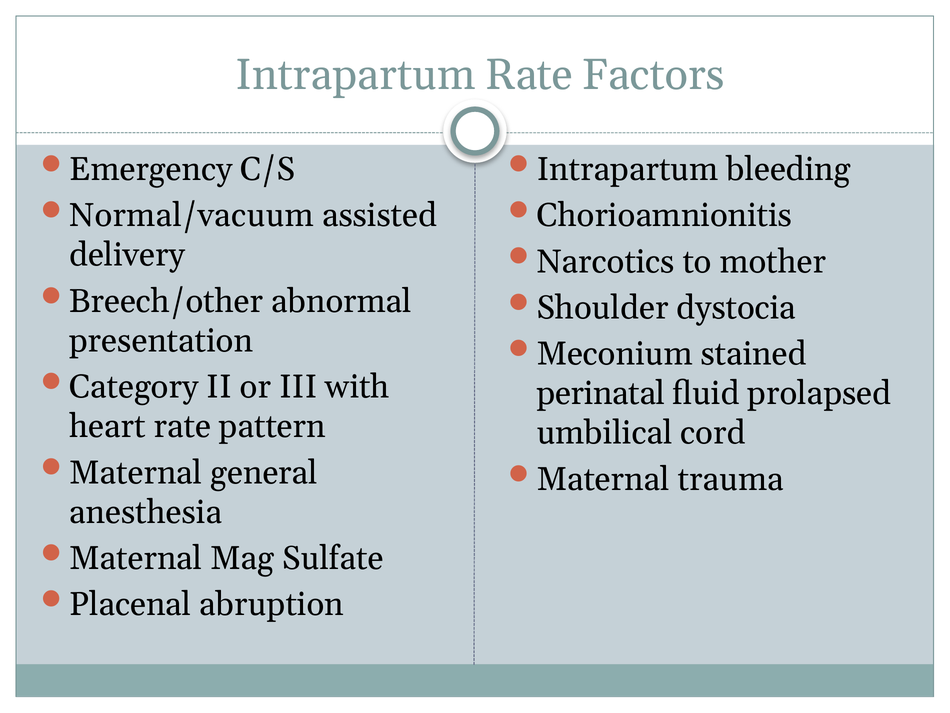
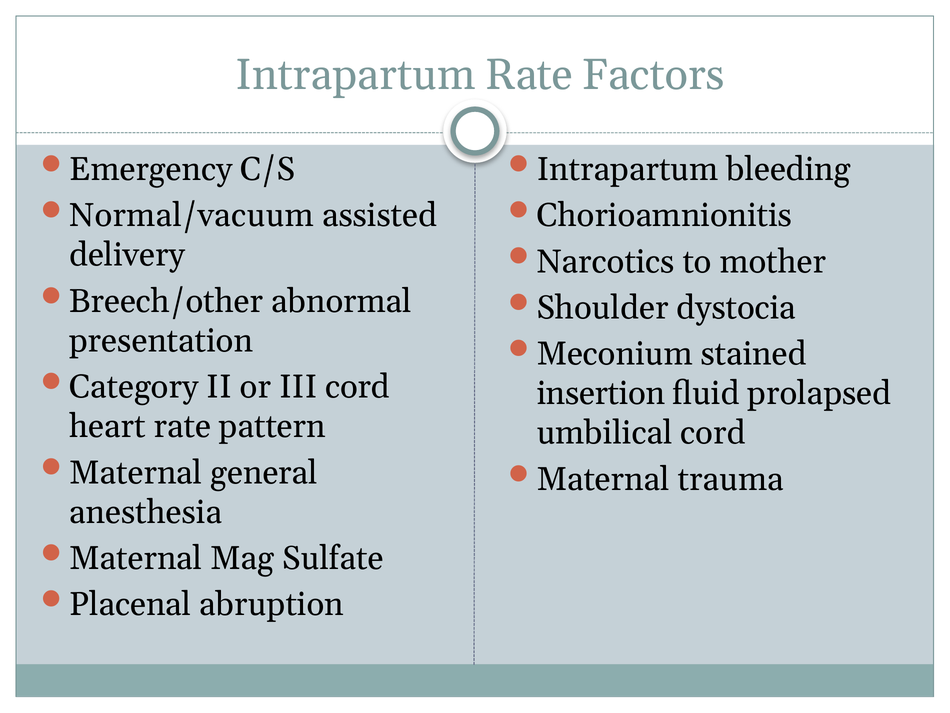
III with: with -> cord (358, 387)
perinatal: perinatal -> insertion (601, 393)
